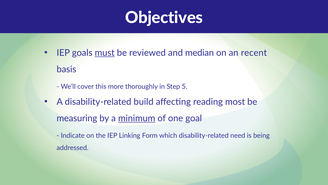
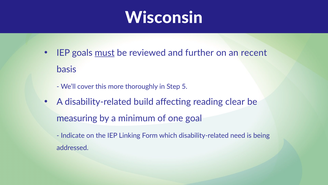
Objectives: Objectives -> Wisconsin (164, 18)
median: median -> further (199, 53)
most: most -> clear (235, 102)
minimum underline: present -> none (137, 118)
